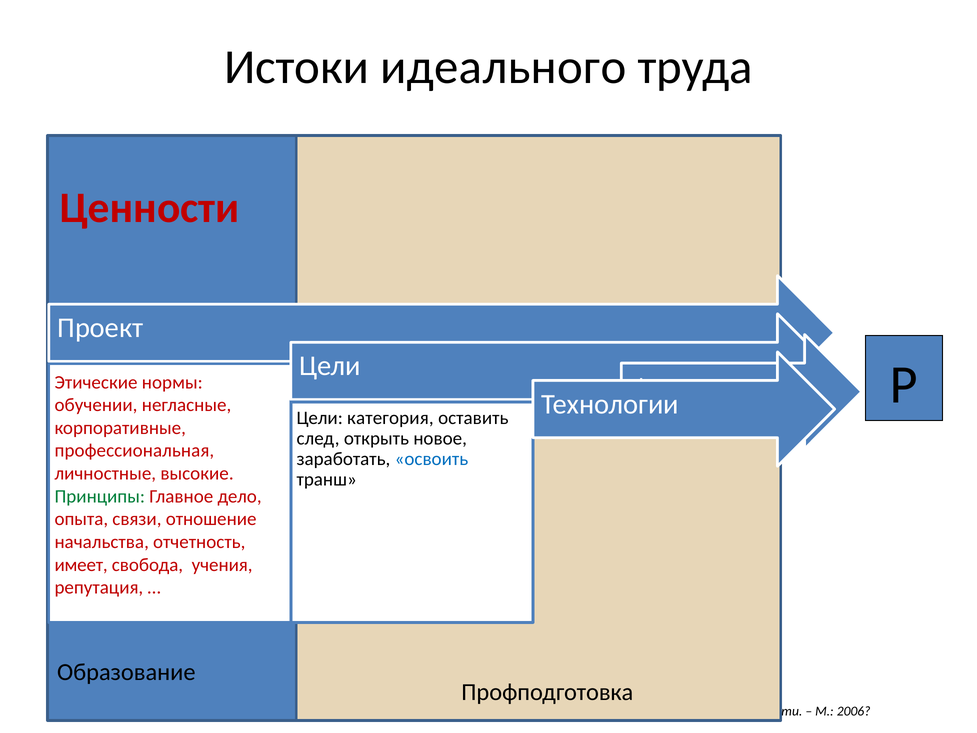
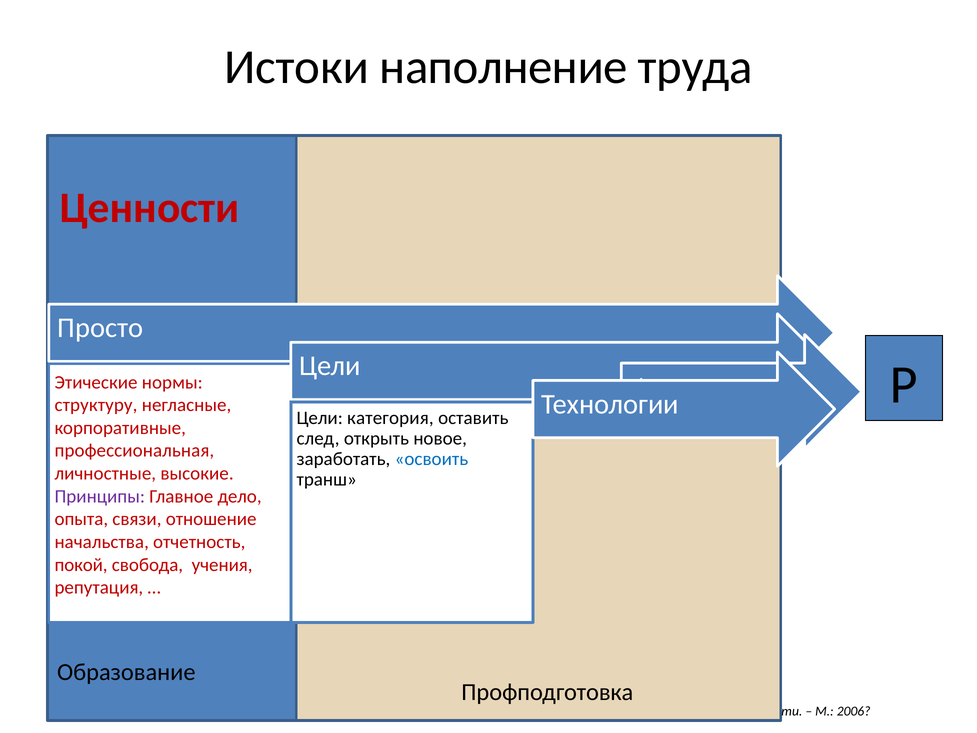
идеального: идеального -> наполнение (504, 67)
Проект: Проект -> Просто (100, 328)
обучении: обучении -> структуру (96, 405)
Принципы colour: green -> purple (100, 496)
имеет: имеет -> покой (81, 565)
